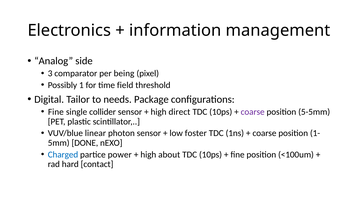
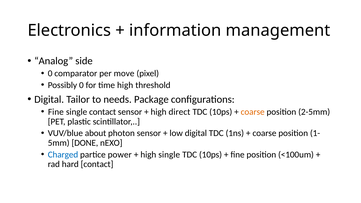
3: 3 -> 0 (50, 73)
being: being -> move (124, 73)
Possibly 1: 1 -> 0 (81, 85)
time field: field -> high (125, 85)
single collider: collider -> contact (103, 112)
coarse colour: purple -> orange (253, 112)
5-5mm: 5-5mm -> 2-5mm (314, 112)
linear: linear -> about (96, 133)
low foster: foster -> digital (196, 133)
high about: about -> single (169, 155)
